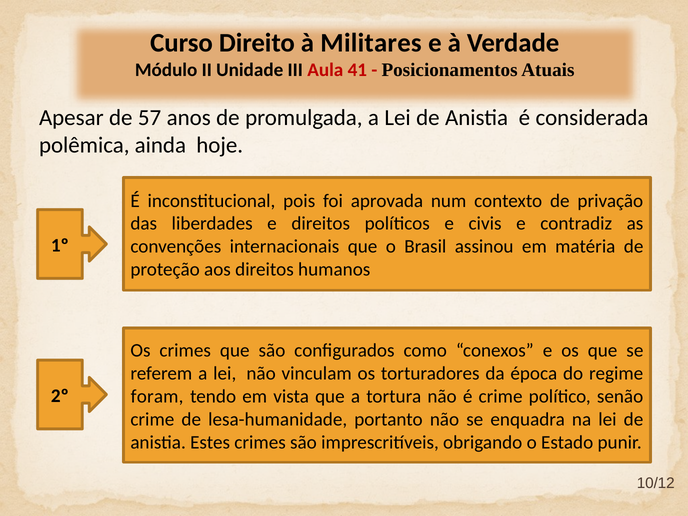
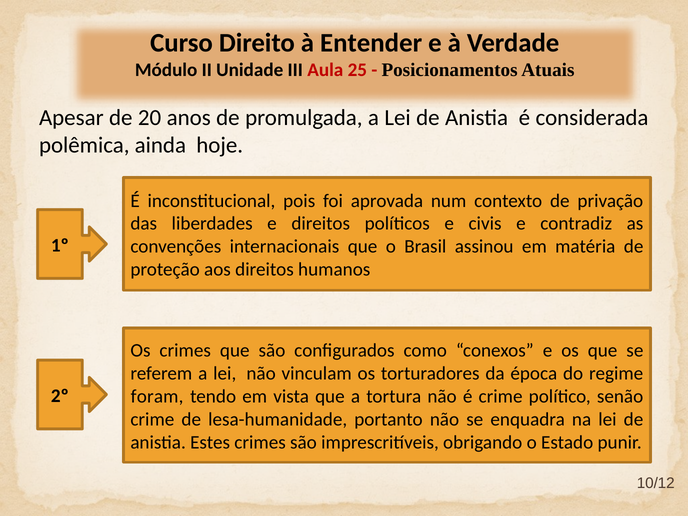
Militares: Militares -> Entender (371, 43)
41: 41 -> 25 (357, 70)
57: 57 -> 20 (150, 117)
